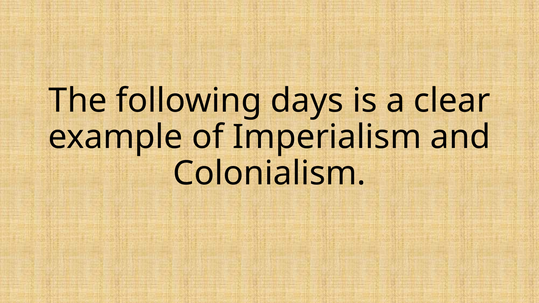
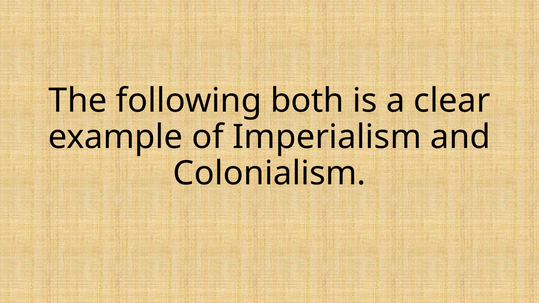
days: days -> both (307, 101)
